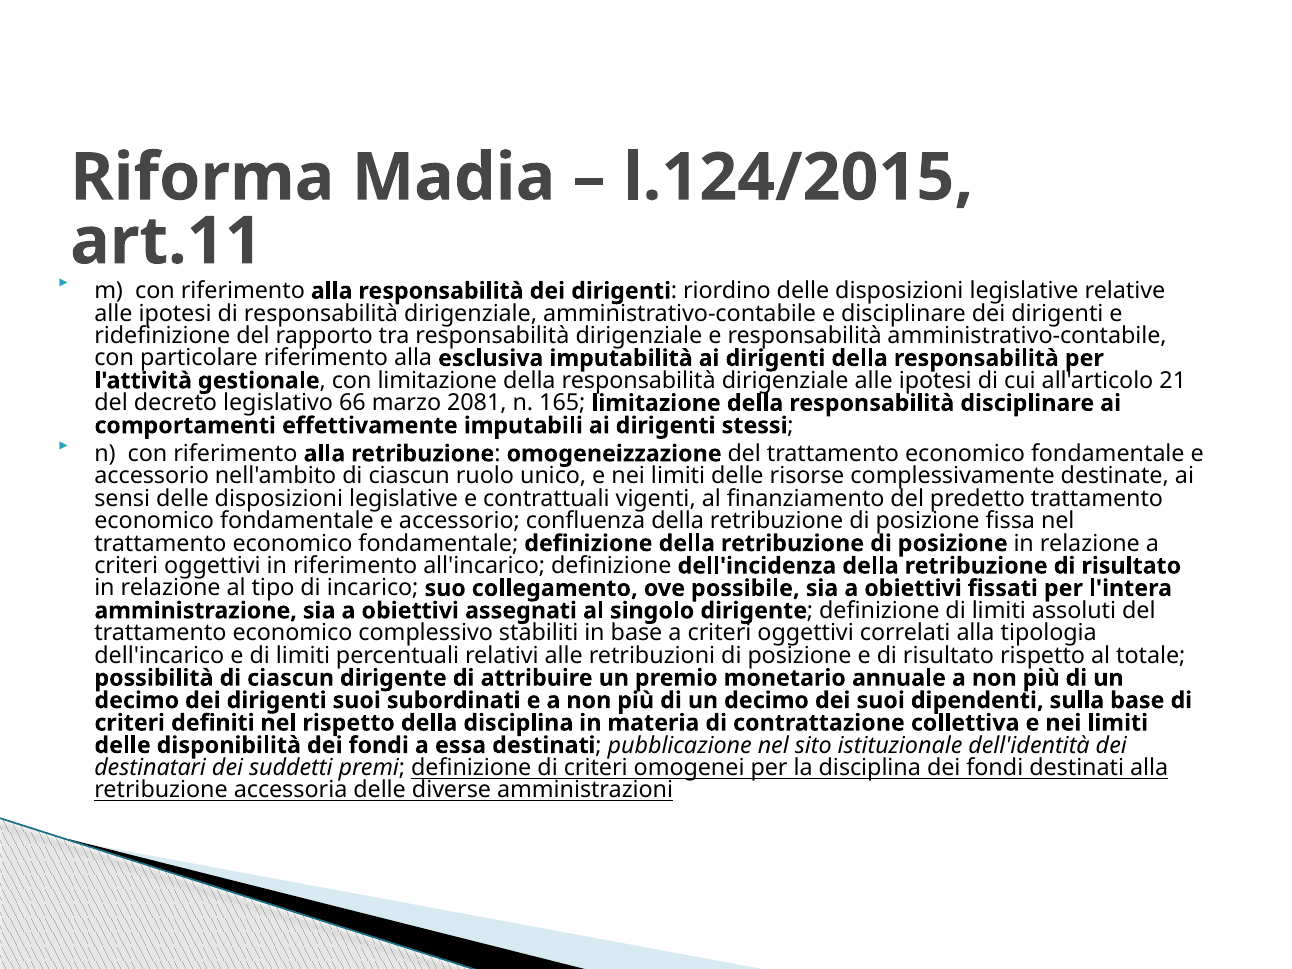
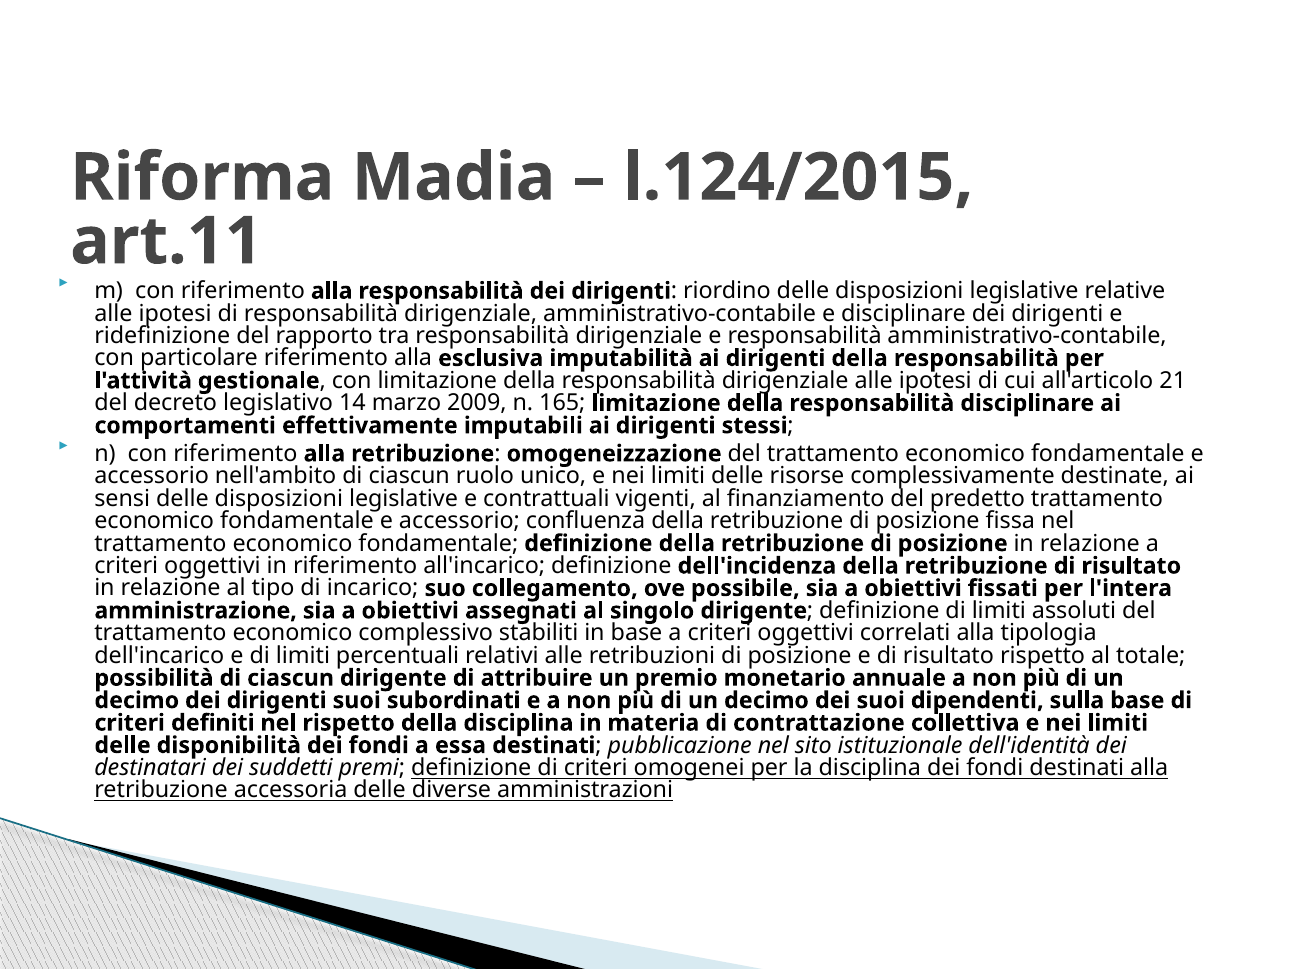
66: 66 -> 14 (352, 403)
2081: 2081 -> 2009 (477, 403)
